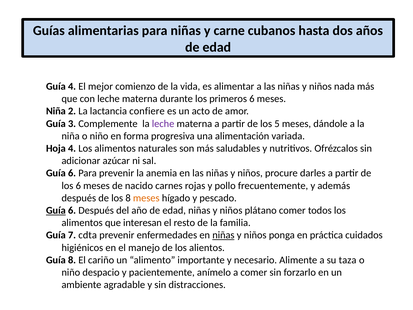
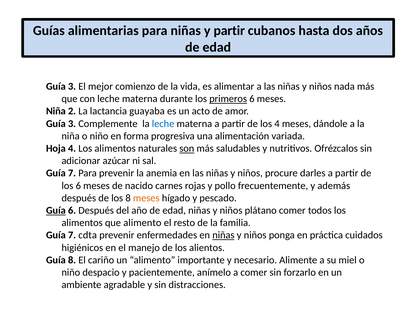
y carne: carne -> partir (229, 31)
4: 4 -> 3 (72, 86)
primeros underline: none -> present (228, 99)
confiere: confiere -> guayaba (147, 111)
leche colour: purple -> blue (163, 124)
los 5: 5 -> 4 (277, 124)
son underline: none -> present (187, 148)
6: 6 -> 7 (72, 173)
que interesan: interesan -> alimento (142, 223)
taza: taza -> miel (348, 260)
